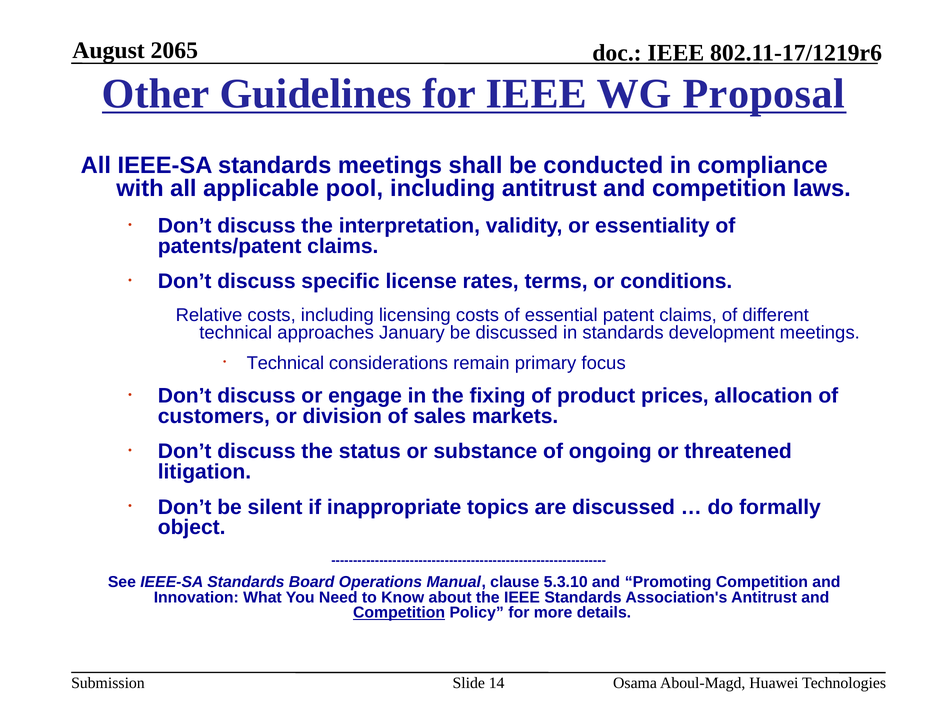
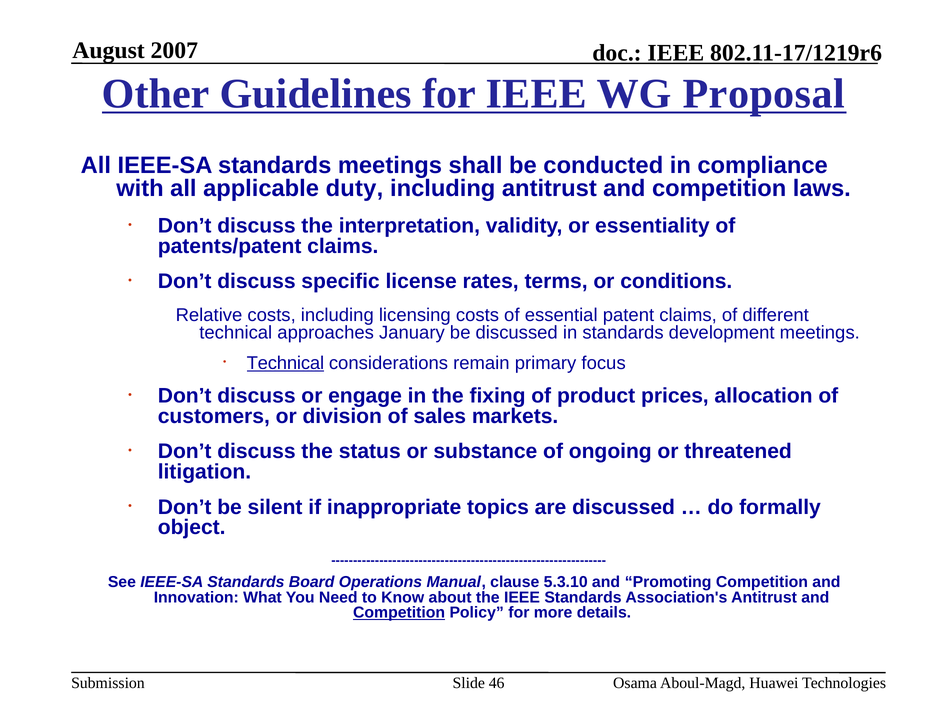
2065: 2065 -> 2007 (174, 50)
pool: pool -> duty (354, 188)
Technical underline: none -> present (285, 363)
14: 14 -> 46 (497, 683)
